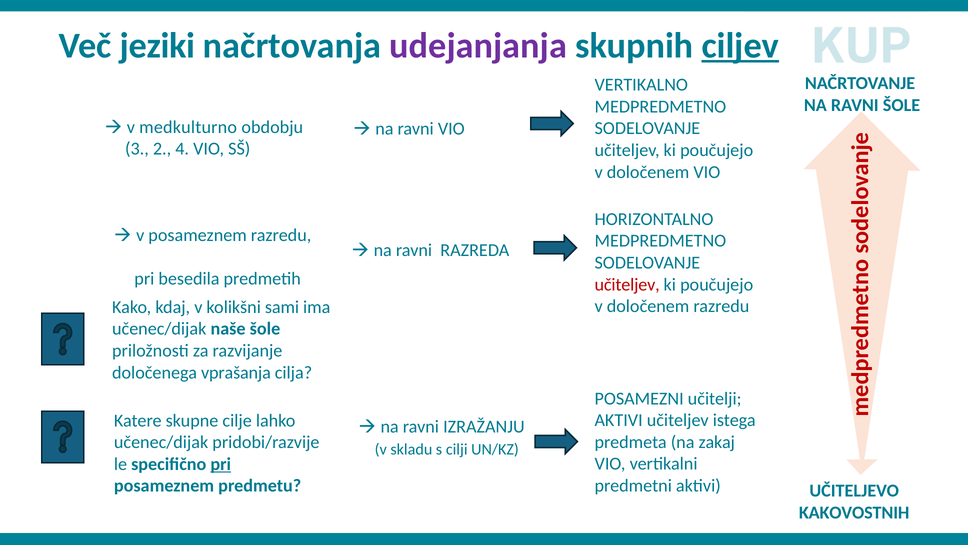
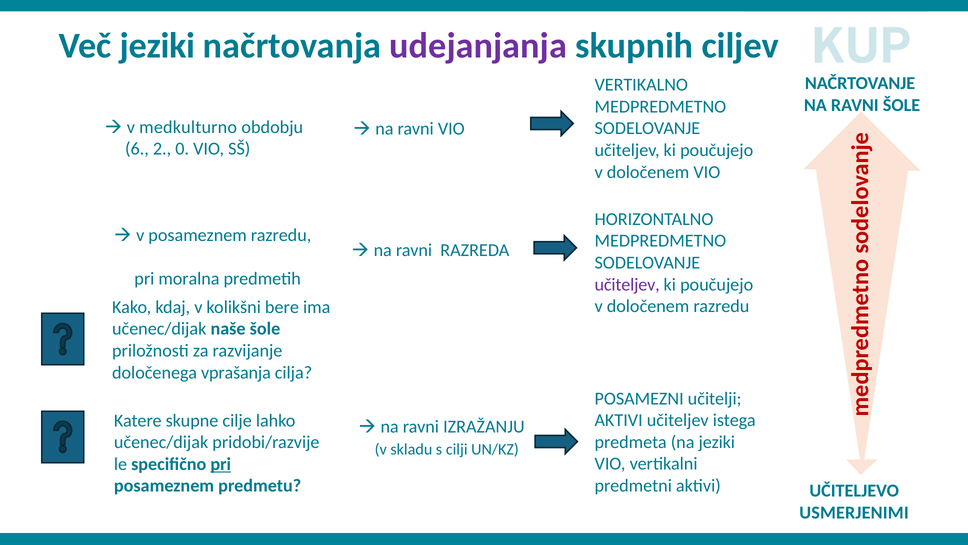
ciljev underline: present -> none (740, 46)
3: 3 -> 6 (137, 149)
4: 4 -> 0 (182, 149)
besedila: besedila -> moralna (189, 278)
učiteljev colour: red -> purple (627, 284)
sami: sami -> bere (282, 307)
na zakaj: zakaj -> jeziki (717, 442)
KAKOVOSTNIH: KAKOVOSTNIH -> USMERJENIMI (854, 512)
